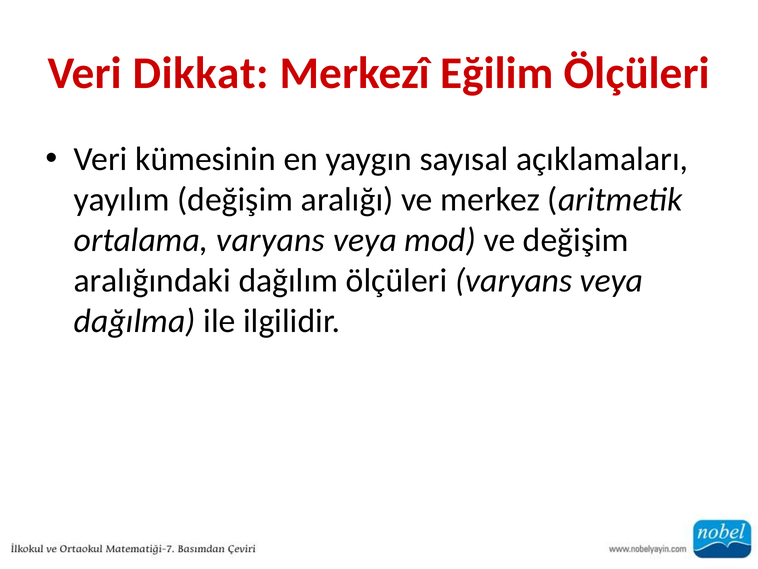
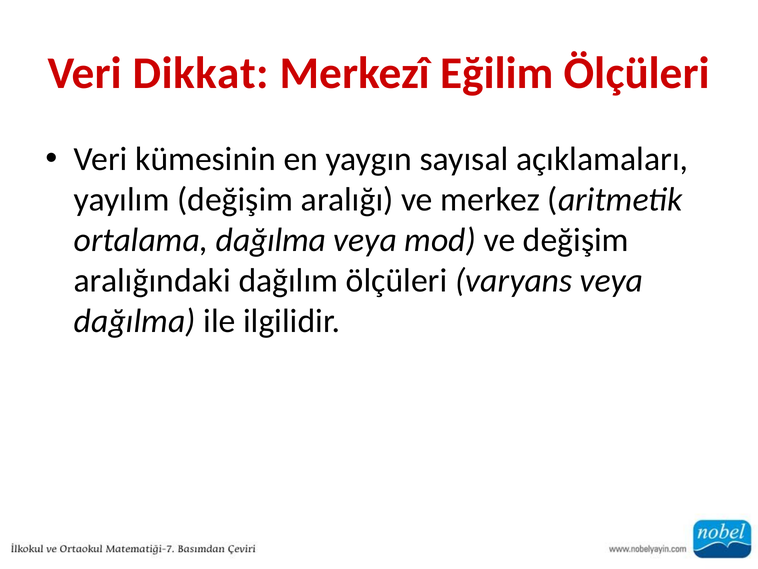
ortalama varyans: varyans -> dağılma (271, 240)
